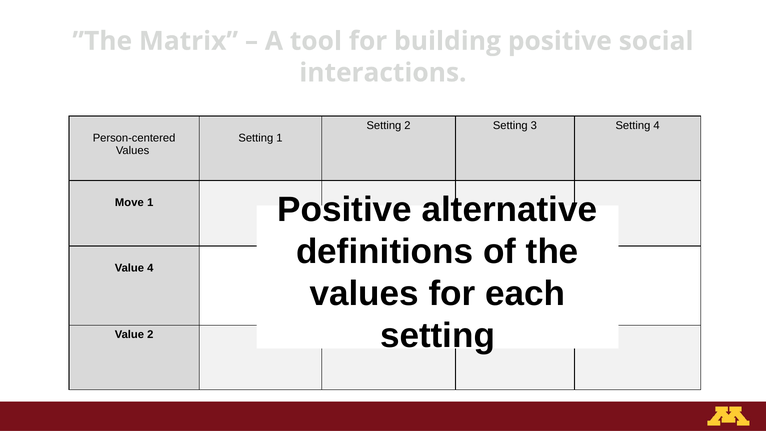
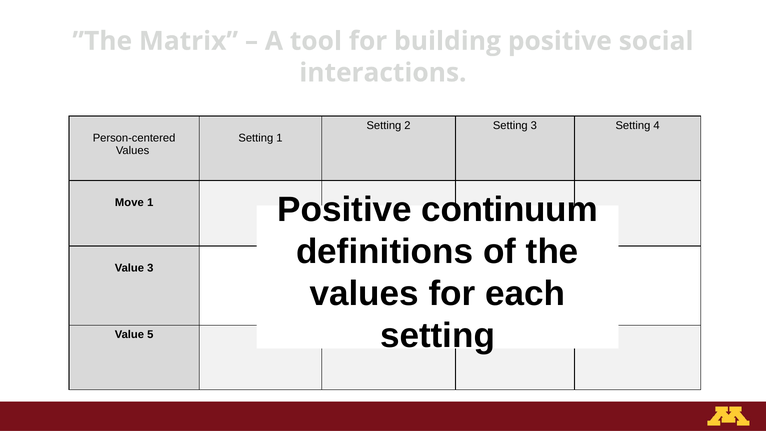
alternative: alternative -> continuum (510, 209)
Value 4: 4 -> 3 (150, 268)
Value 2: 2 -> 5 (150, 334)
